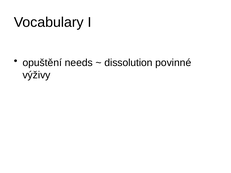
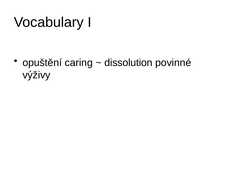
needs: needs -> caring (79, 63)
